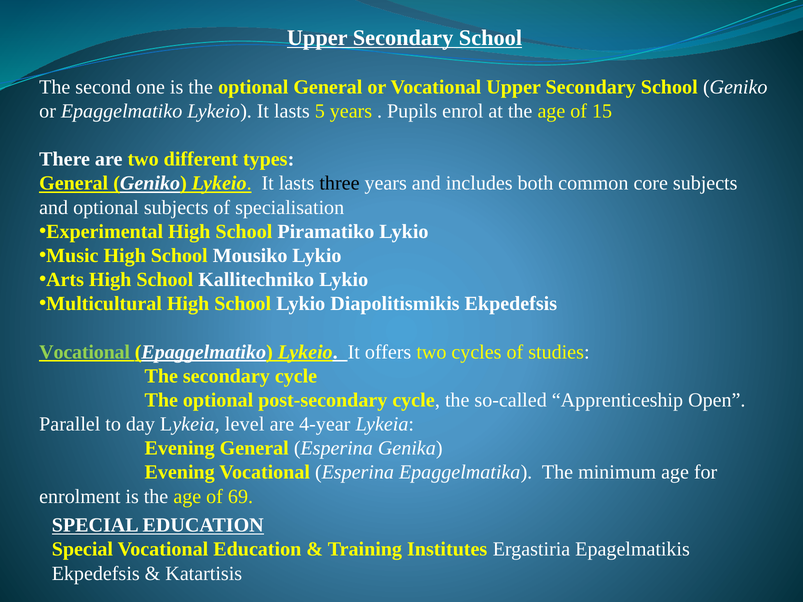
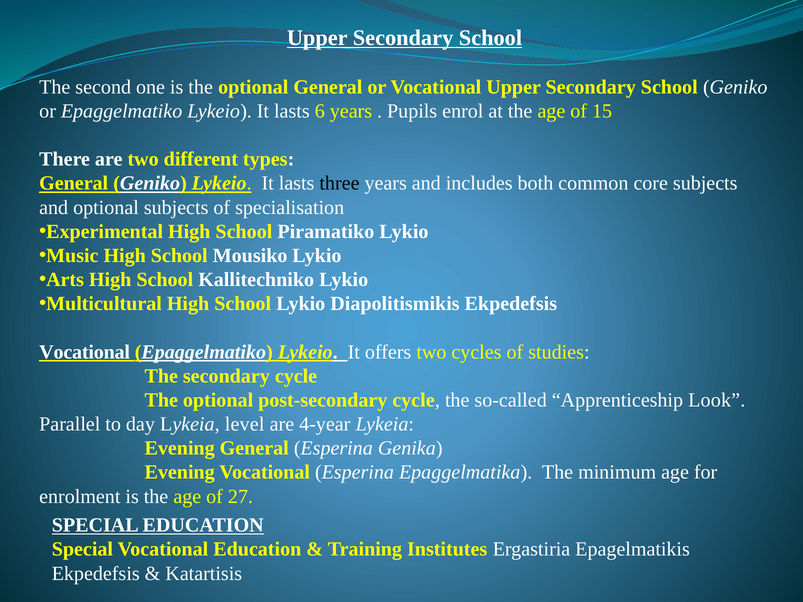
5: 5 -> 6 (320, 111)
Vocational colour: light green -> white (85, 352)
Open: Open -> Look (717, 400)
69: 69 -> 27 (241, 497)
